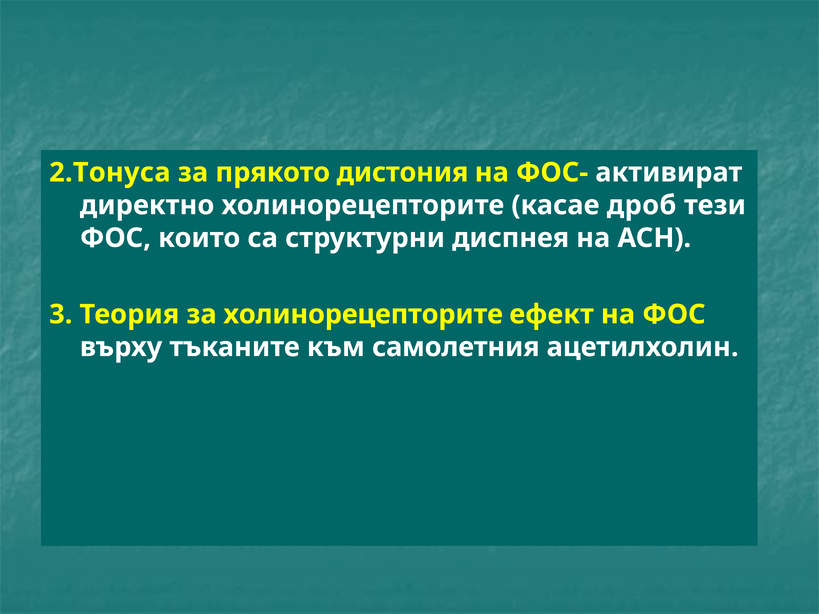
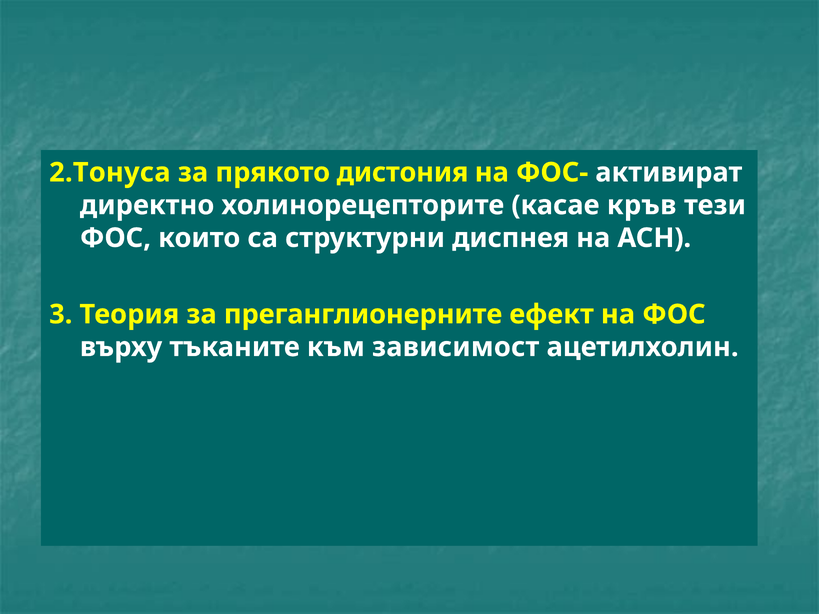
дроб: дроб -> кръв (642, 205)
за холинорецепторите: холинорецепторите -> преганглионерните (363, 314)
самолетния: самолетния -> зависимост (456, 347)
